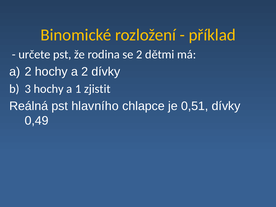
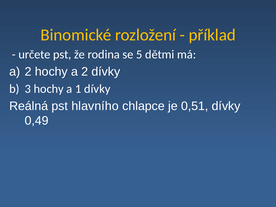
se 2: 2 -> 5 (139, 54)
1 zjistit: zjistit -> dívky (97, 89)
